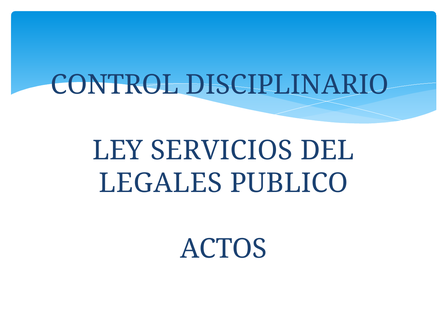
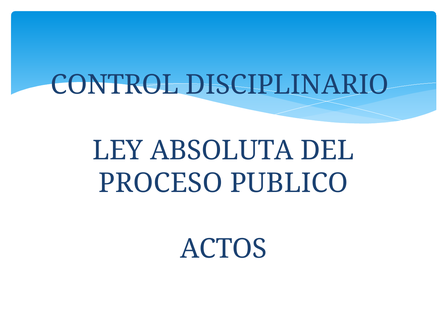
SERVICIOS: SERVICIOS -> ABSOLUTA (222, 151)
LEGALES: LEGALES -> PROCESO (161, 183)
